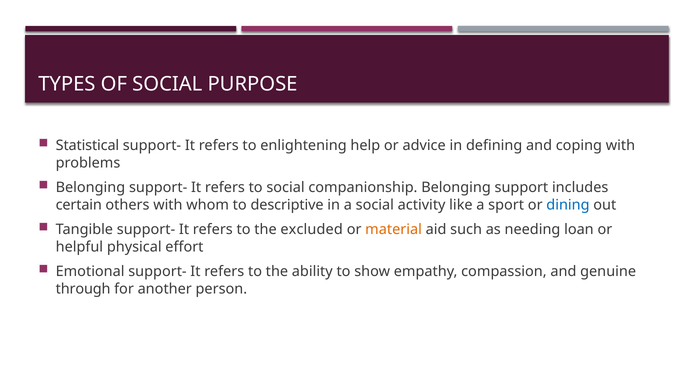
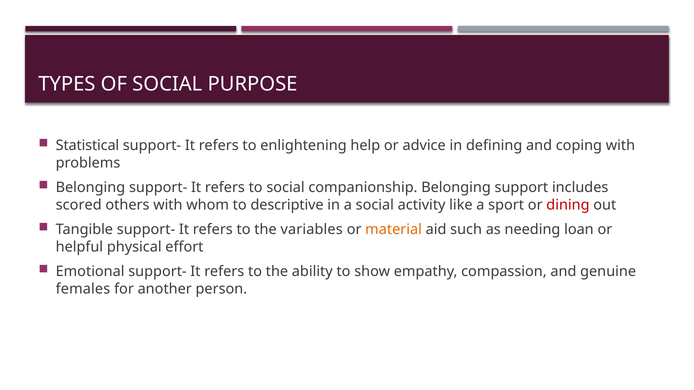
certain: certain -> scored (79, 205)
dining colour: blue -> red (568, 205)
excluded: excluded -> variables (312, 230)
through: through -> females (83, 289)
